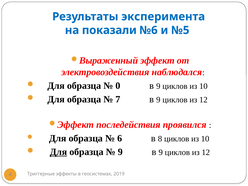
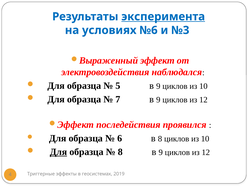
эксперимента underline: none -> present (163, 17)
показали: показали -> условиях (109, 30)
№5: №5 -> №3 (180, 30)
0: 0 -> 5 (118, 86)
9: 9 -> 8 (120, 152)
